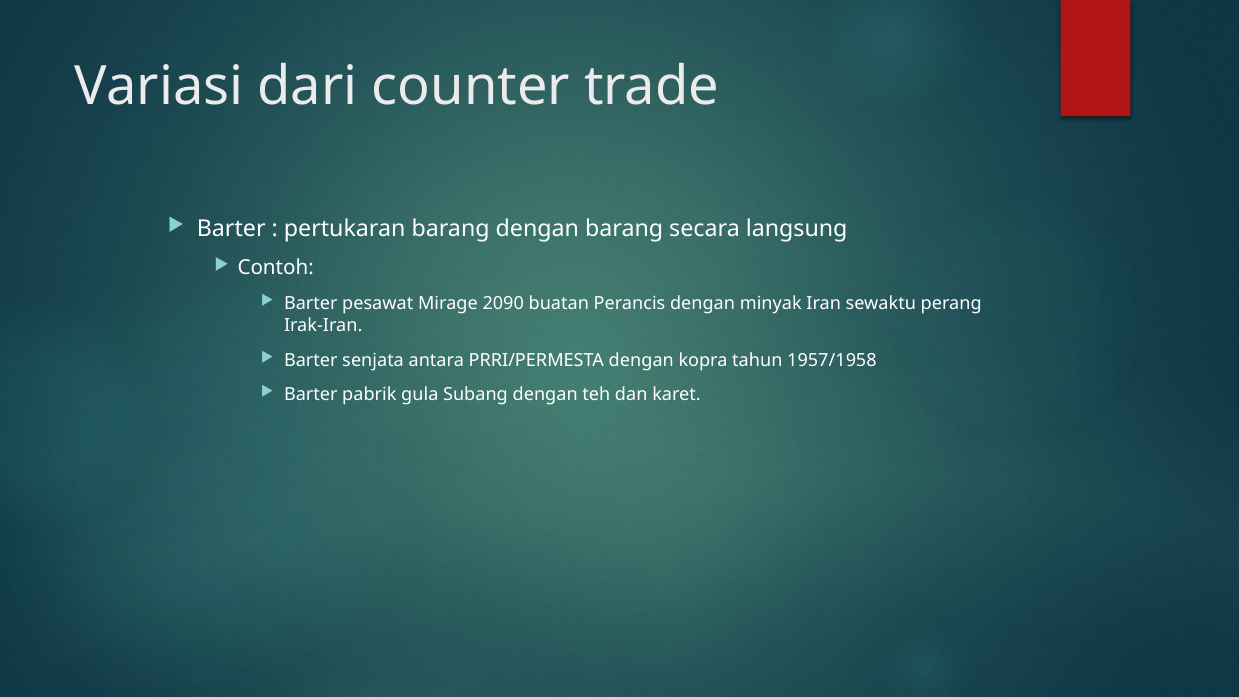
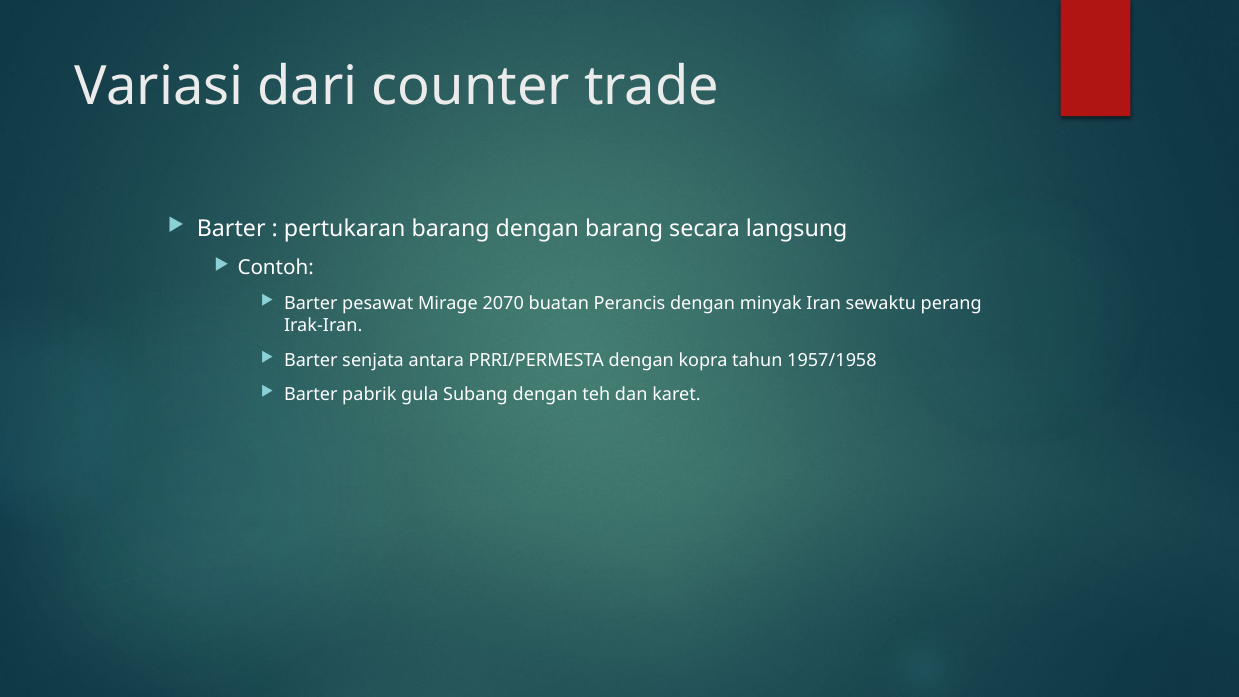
2090: 2090 -> 2070 (503, 304)
